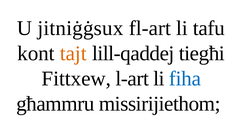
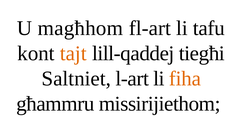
jitniġġsux: jitniġġsux -> magħhom (80, 28)
Fittxew: Fittxew -> Saltniet (76, 79)
fiha colour: blue -> orange (185, 79)
